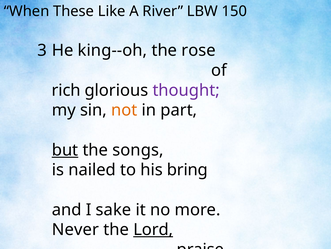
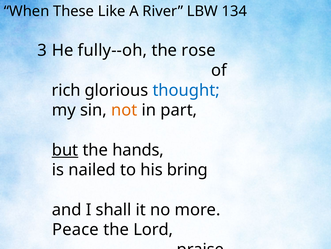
150: 150 -> 134 (234, 11)
king--oh: king--oh -> fully--oh (112, 50)
thought colour: purple -> blue (186, 90)
songs: songs -> hands (138, 150)
sake: sake -> shall (114, 209)
Never: Never -> Peace (75, 229)
Lord underline: present -> none (153, 229)
